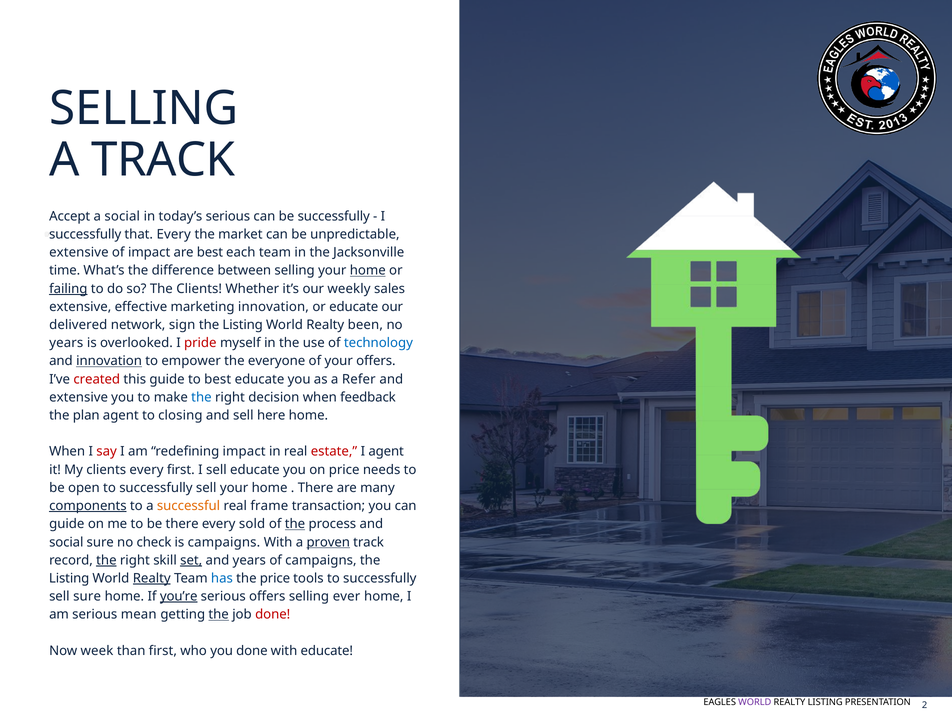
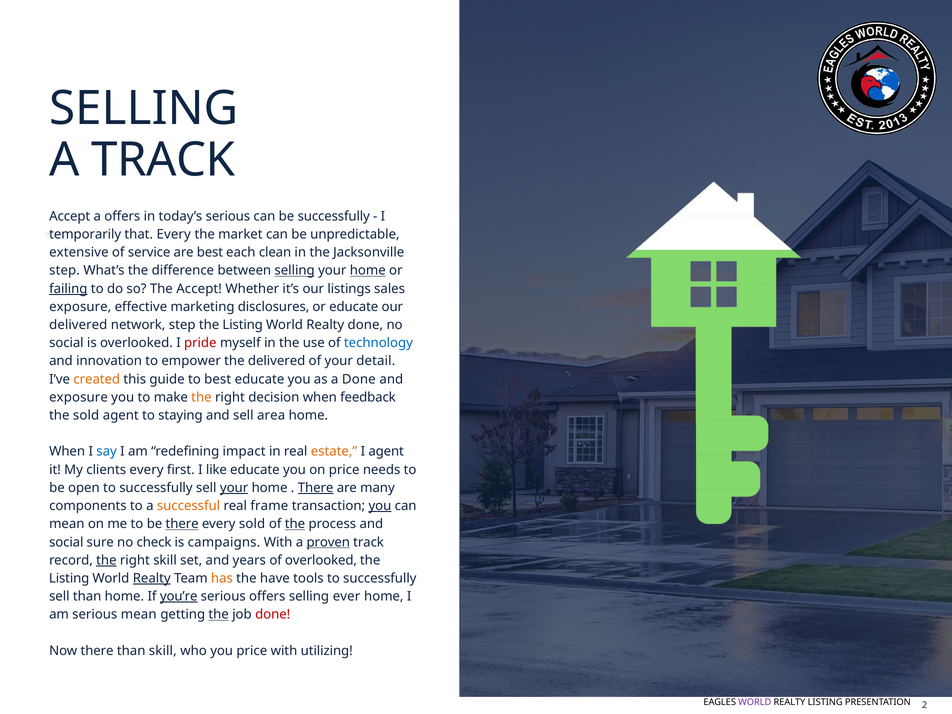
a social: social -> offers (122, 216)
successfully: successfully -> temporarily (85, 234)
of impact: impact -> service (149, 252)
each team: team -> clean (275, 252)
time: time -> step (65, 271)
selling underline: none -> present (295, 271)
The Clients: Clients -> Accept (199, 289)
weekly: weekly -> listings (349, 289)
extensive: extensive -> exposure (80, 307)
marketing innovation: innovation -> disclosures (274, 307)
network sign: sign -> step (182, 325)
Realty been: been -> done (365, 325)
years: years -> social (66, 343)
innovation underline: present -> none (109, 361)
the everyone: everyone -> delivered (277, 361)
your offers: offers -> detail (376, 361)
created colour: red -> orange (97, 379)
a Refer: Refer -> Done (359, 379)
extensive: extensive -> exposure (79, 397)
the colour: blue -> orange (201, 397)
the plan: plan -> sold (86, 415)
closing: closing -> staying (180, 415)
here: here -> area (271, 415)
say colour: red -> blue (107, 452)
estate colour: red -> orange (334, 452)
I sell: sell -> like (216, 470)
your underline: none -> present (234, 488)
There underline: none -> present (316, 488)
components underline: present -> none (88, 506)
you underline: none -> present (380, 506)
guide: guide -> mean (67, 524)
there underline: none -> present (182, 524)
set underline: present -> none (191, 560)
of campaigns: campaigns -> overlooked (321, 560)
has colour: blue -> orange (222, 578)
the price: price -> have (275, 578)
sell sure: sure -> than (87, 596)
Now week: week -> there (97, 651)
than first: first -> skill (163, 651)
you done: done -> price (252, 651)
with educate: educate -> utilizing (327, 651)
